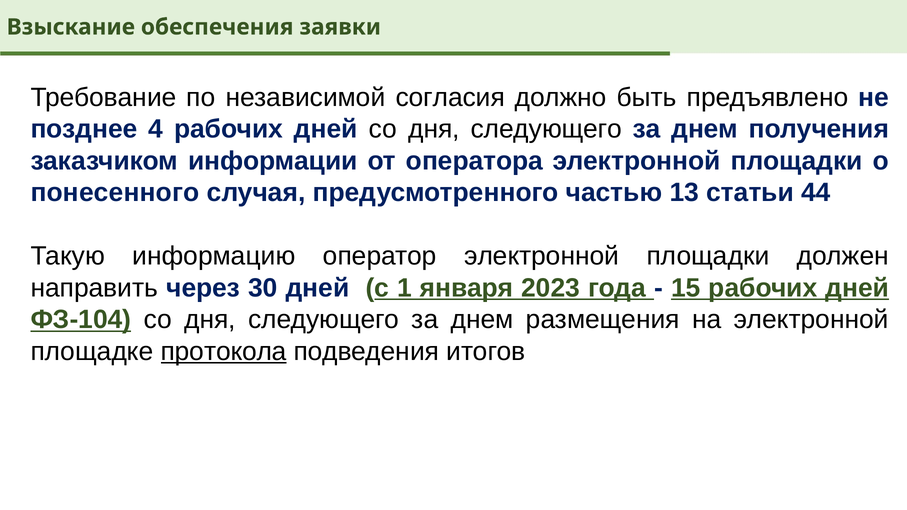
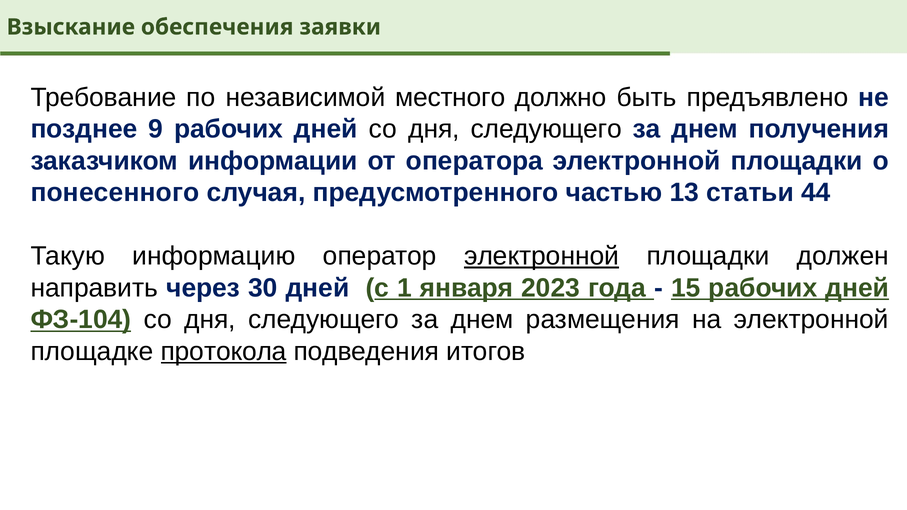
согласия: согласия -> местного (450, 97)
4: 4 -> 9 (156, 129)
электронной underline: none -> present (542, 256)
